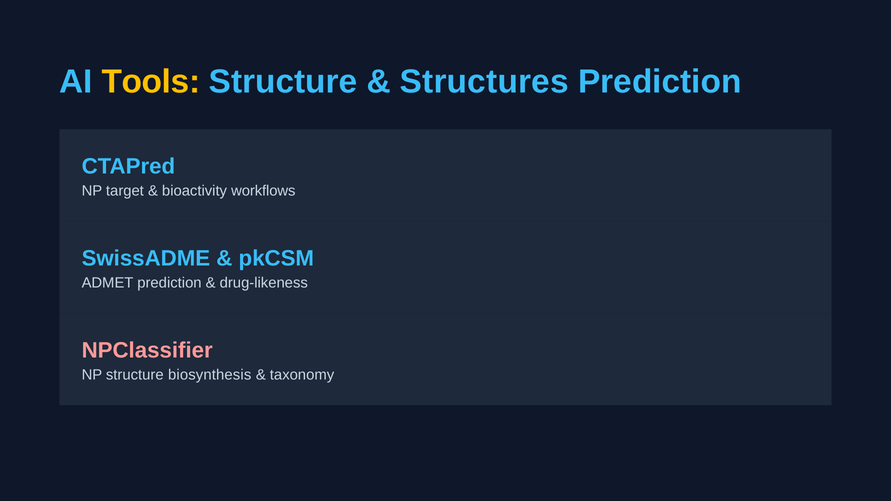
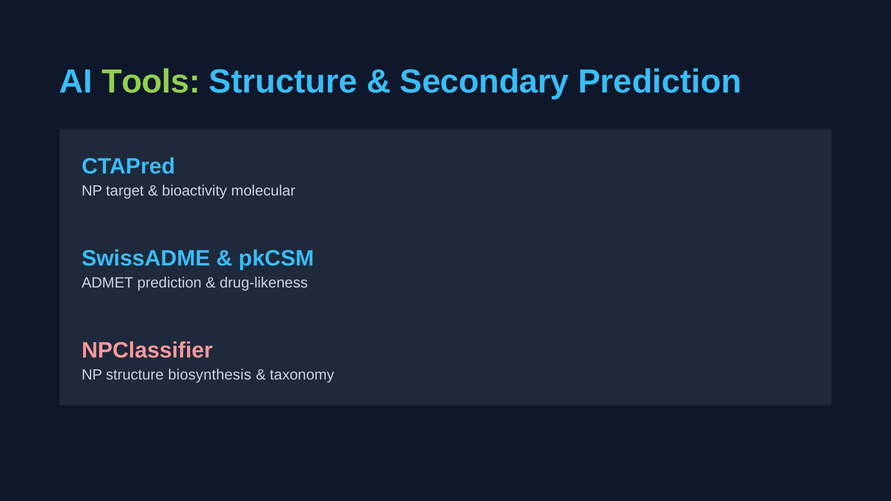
Tools colour: yellow -> light green (151, 82)
Structures: Structures -> Secondary (485, 82)
workflows: workflows -> molecular (263, 191)
